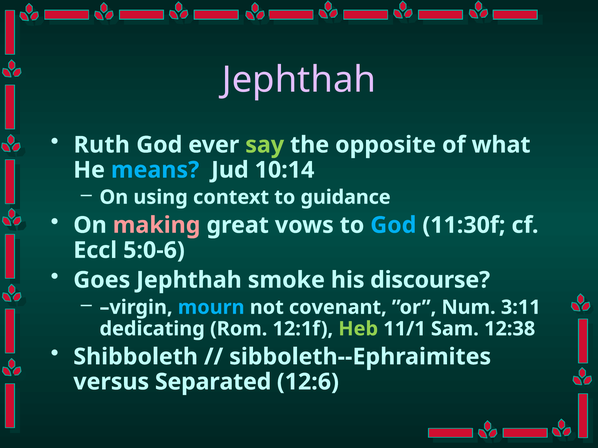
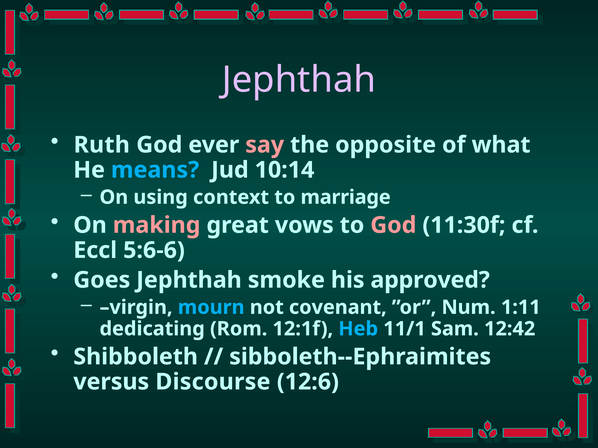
say colour: light green -> pink (265, 145)
guidance: guidance -> marriage (346, 197)
God colour: light blue -> pink (393, 225)
5:0-6: 5:0-6 -> 5:6-6 (154, 251)
discourse: discourse -> approved (430, 280)
3:11: 3:11 -> 1:11 (521, 308)
Heb colour: light green -> light blue (358, 329)
12:38: 12:38 -> 12:42 (510, 329)
Separated: Separated -> Discourse (213, 382)
